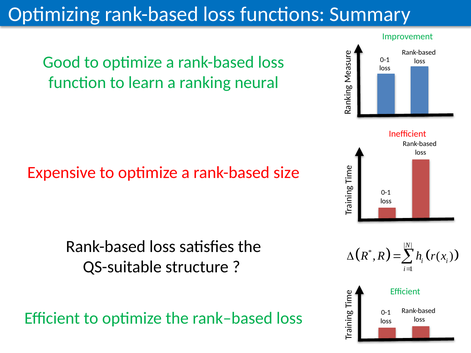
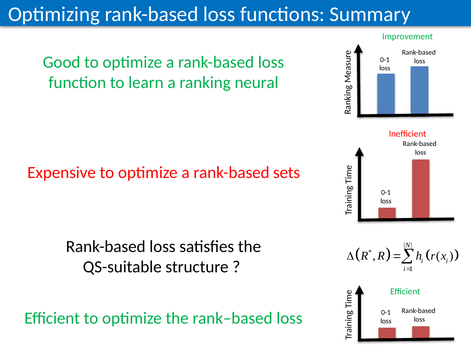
size: size -> sets (287, 173)
